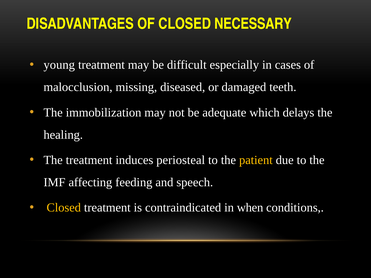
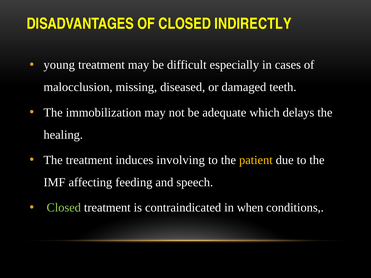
NECESSARY: NECESSARY -> INDIRECTLY (253, 24)
periosteal: periosteal -> involving (181, 160)
Closed colour: yellow -> light green (64, 208)
